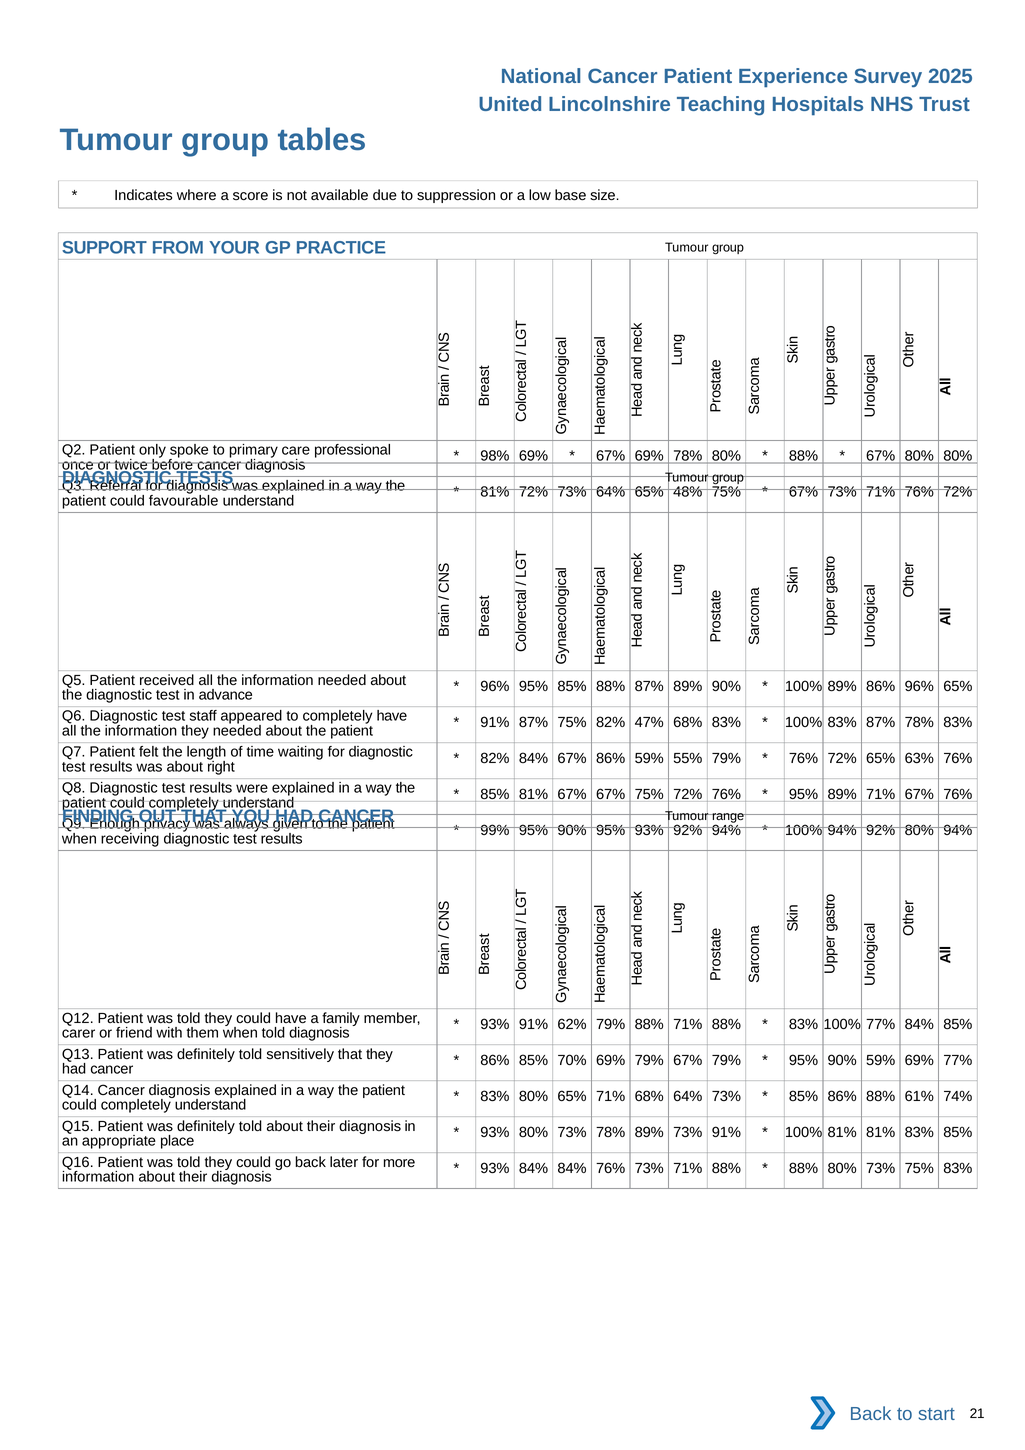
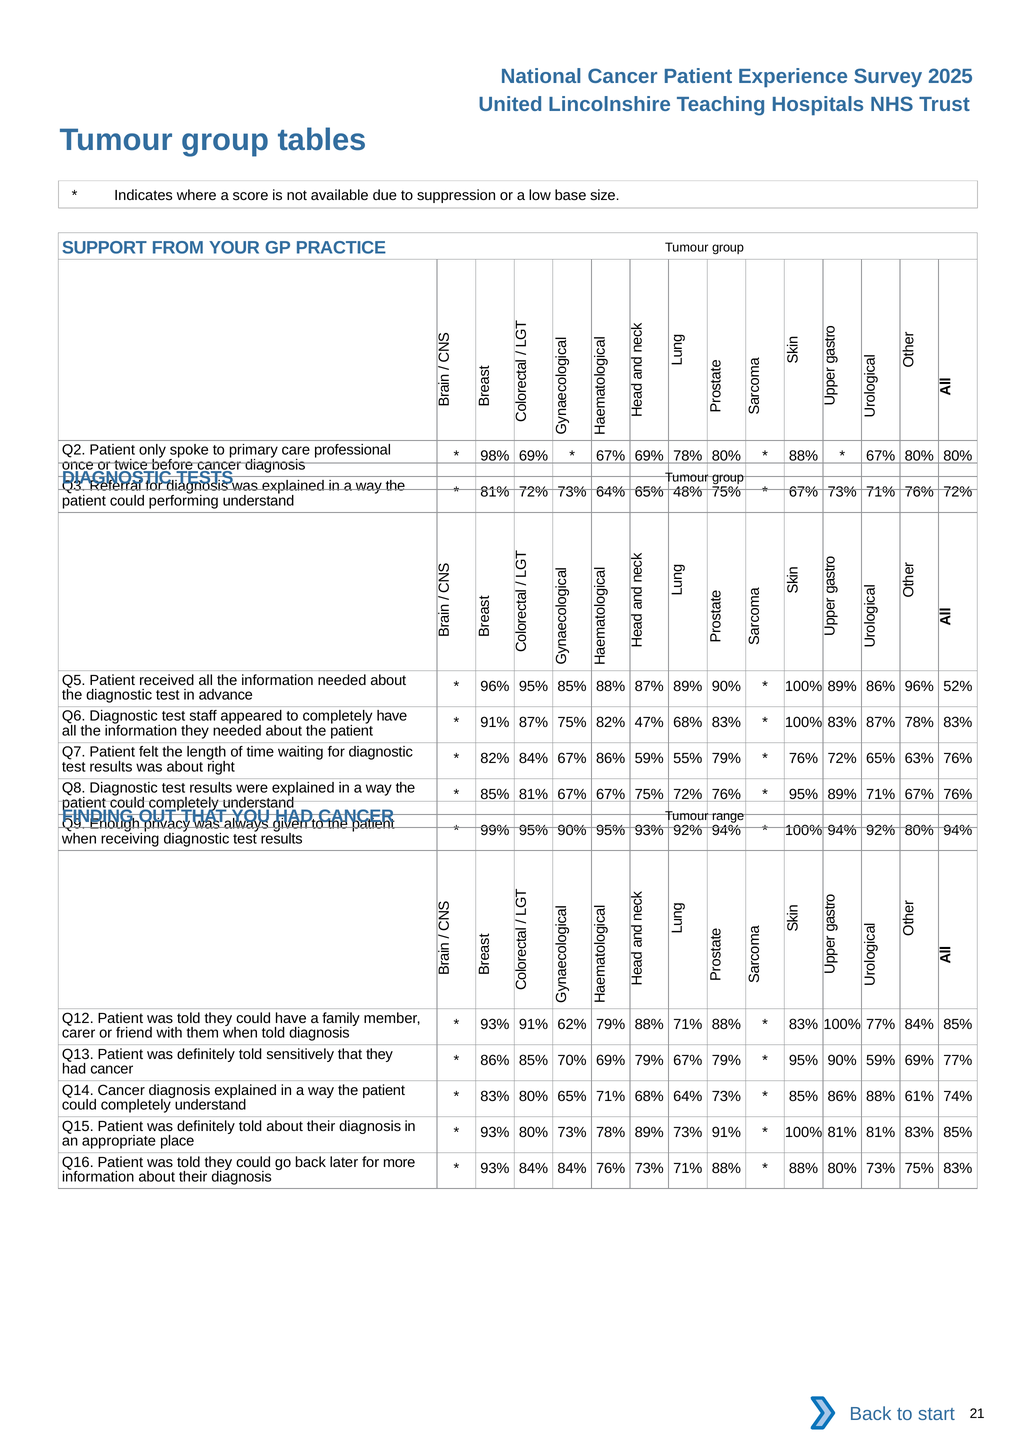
favourable: favourable -> performing (184, 501)
96% 65%: 65% -> 52% (958, 687)
